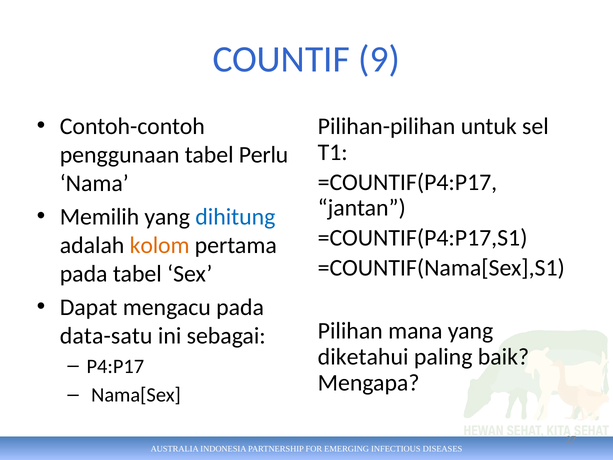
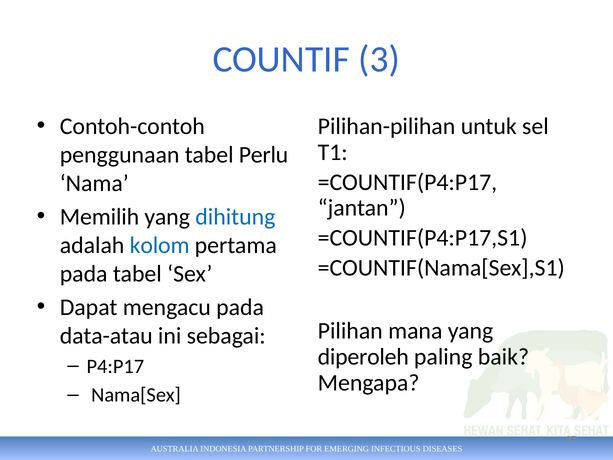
9: 9 -> 3 (379, 59)
kolom colour: orange -> blue (160, 245)
data-satu: data-satu -> data-atau (106, 336)
diketahui: diketahui -> diperoleh (363, 357)
